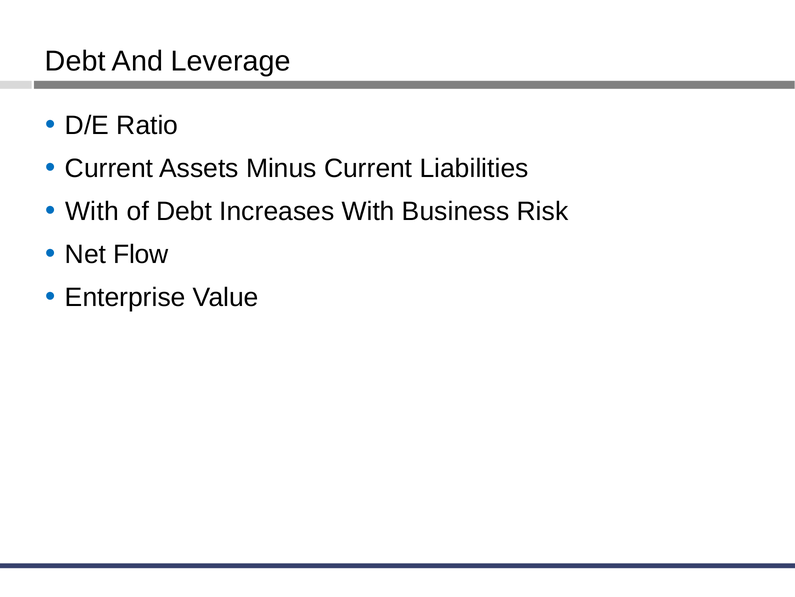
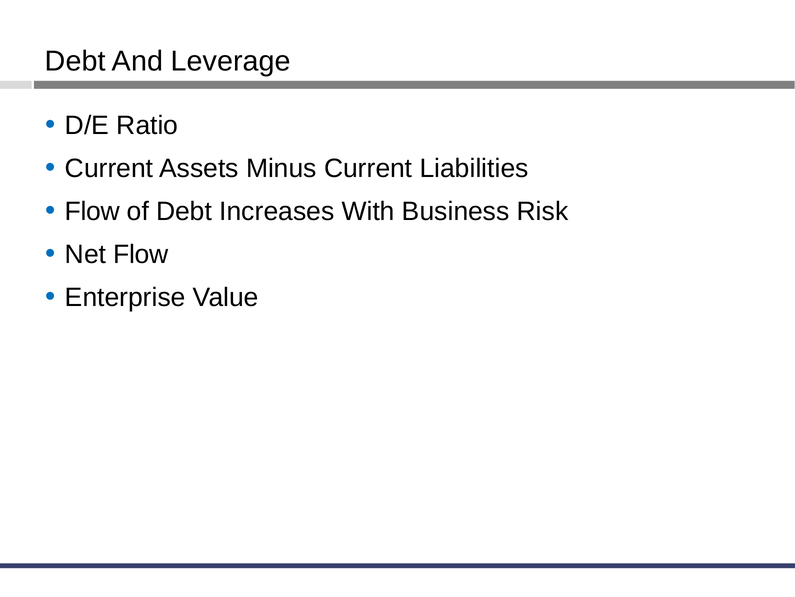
With: With -> Flow (92, 211)
